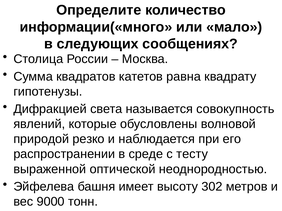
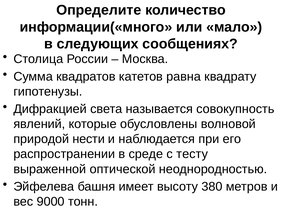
резко: резко -> нести (89, 139)
302: 302 -> 380 (212, 187)
